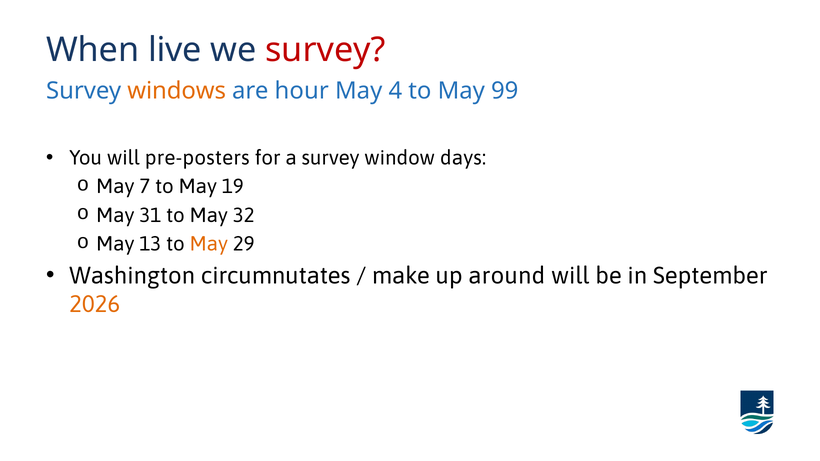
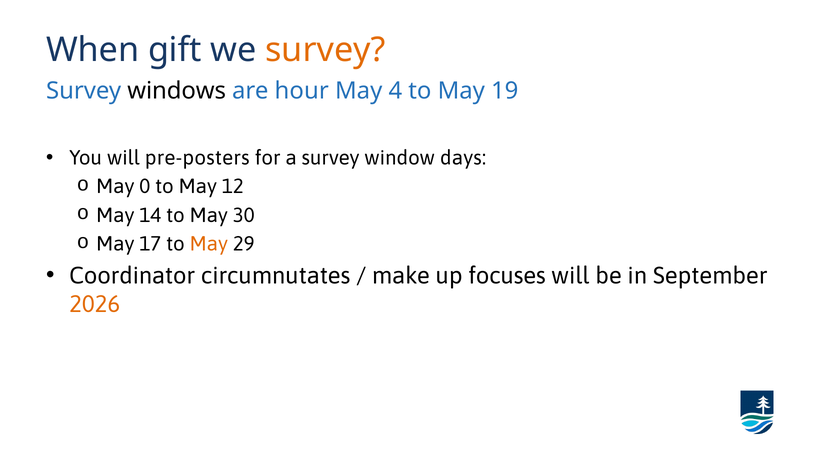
live: live -> gift (175, 50)
survey colour: red -> orange (325, 50)
windows colour: orange -> black (177, 91)
99: 99 -> 19 (505, 91)
7: 7 -> 0 (145, 187)
19: 19 -> 12 (233, 187)
31: 31 -> 14 (150, 216)
32: 32 -> 30 (244, 216)
13: 13 -> 17 (150, 244)
Washington: Washington -> Coordinator (132, 276)
around: around -> focuses (507, 276)
